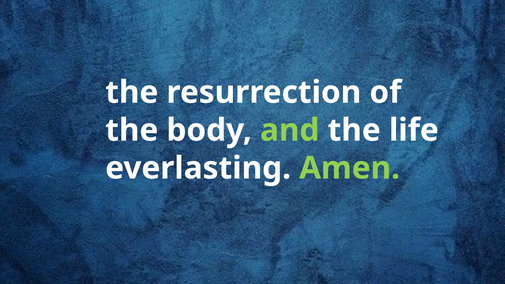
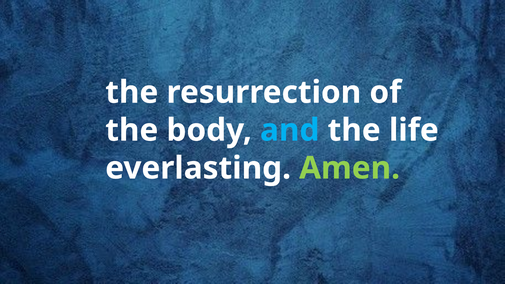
and colour: light green -> light blue (290, 130)
